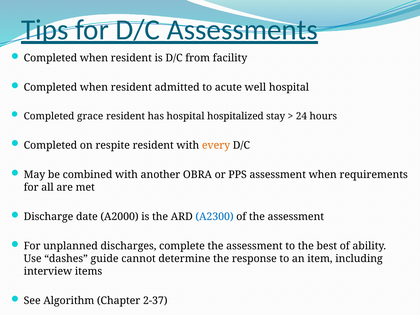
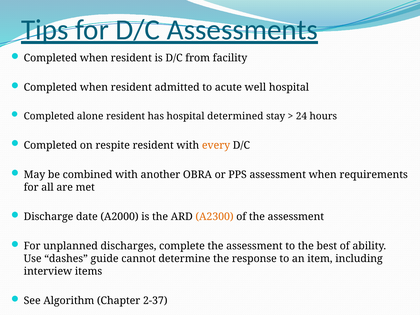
grace: grace -> alone (90, 116)
hospitalized: hospitalized -> determined (235, 116)
A2300 colour: blue -> orange (215, 217)
